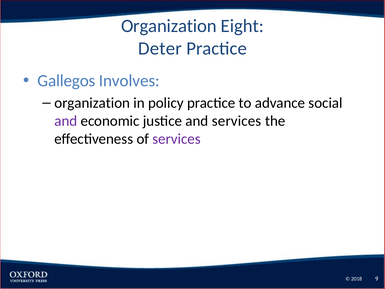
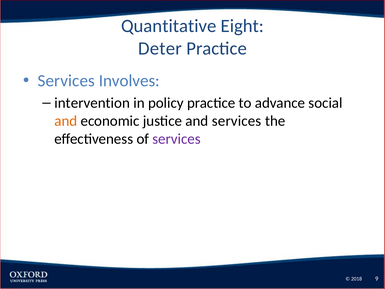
Organization: Organization -> Quantitative (169, 26)
Gallegos: Gallegos -> Services (66, 81)
organization: organization -> intervention (92, 103)
and colour: purple -> orange (66, 121)
